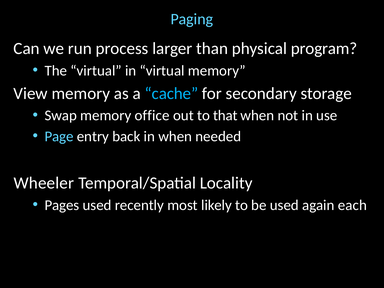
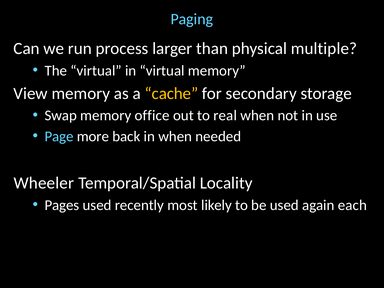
program: program -> multiple (324, 49)
cache colour: light blue -> yellow (171, 93)
that: that -> real (225, 115)
entry: entry -> more (93, 136)
